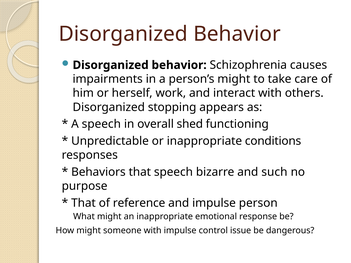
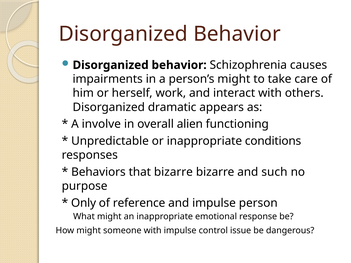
stopping: stopping -> dramatic (172, 107)
A speech: speech -> involve (101, 124)
shed: shed -> alien (190, 124)
that speech: speech -> bizarre (173, 172)
That: That -> Only (84, 203)
